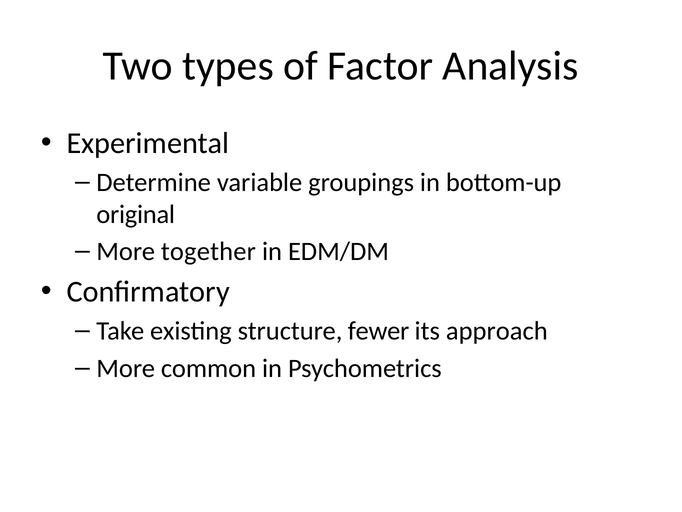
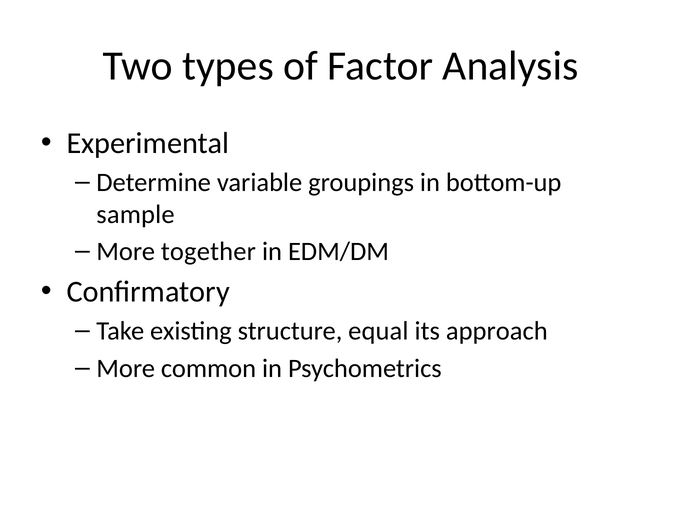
original: original -> sample (135, 214)
fewer: fewer -> equal (378, 331)
